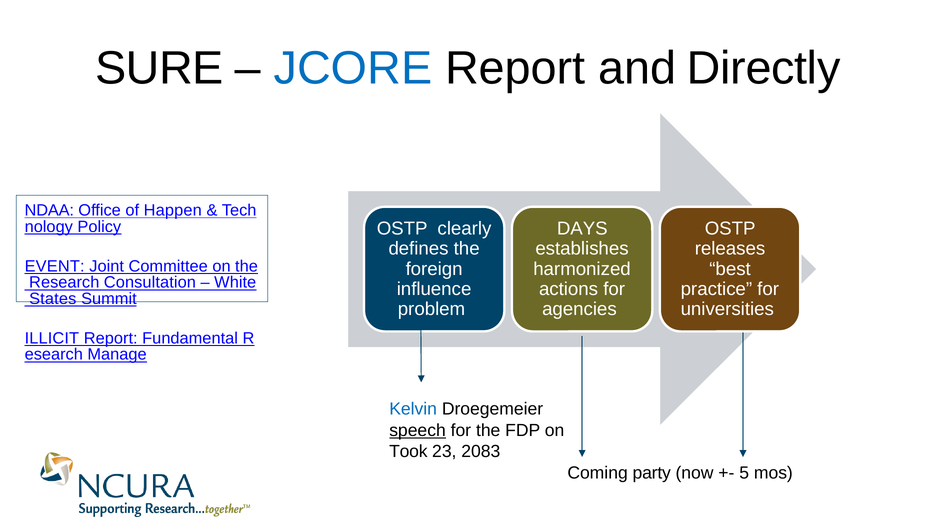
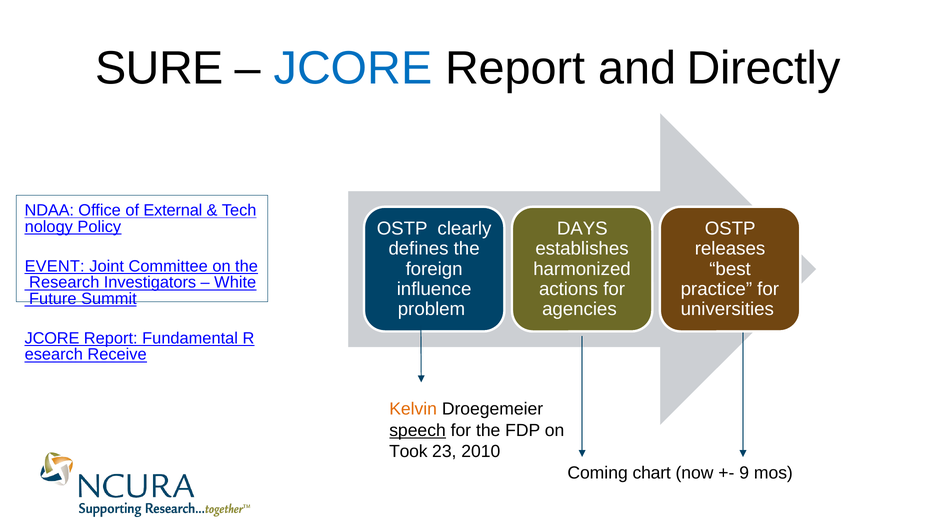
Happen: Happen -> External (173, 211)
Consultation: Consultation -> Investigators (150, 283)
States: States -> Future (53, 299)
ILLICIT: ILLICIT -> JCORE (52, 339)
Manage: Manage -> Receive (117, 355)
Kelvin colour: blue -> orange (413, 410)
2083: 2083 -> 2010 (481, 452)
party: party -> chart (652, 473)
5: 5 -> 9 (744, 473)
